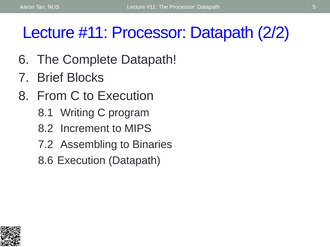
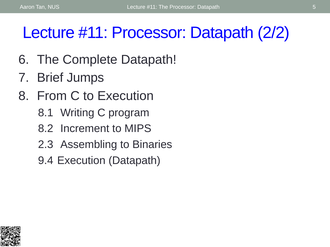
Blocks: Blocks -> Jumps (85, 78)
7.2: 7.2 -> 2.3 (46, 145)
8.6: 8.6 -> 9.4 (46, 161)
